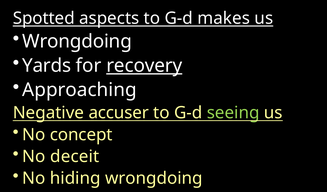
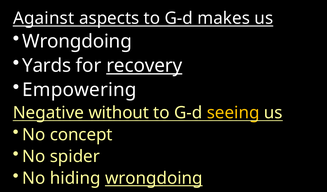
Spotted: Spotted -> Against (44, 18)
Approaching: Approaching -> Empowering (79, 90)
accuser: accuser -> without (119, 113)
seeing colour: light green -> yellow (233, 113)
deceit: deceit -> spider (75, 156)
wrongdoing underline: none -> present (154, 178)
